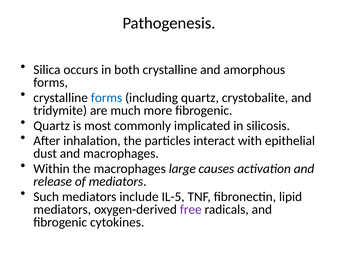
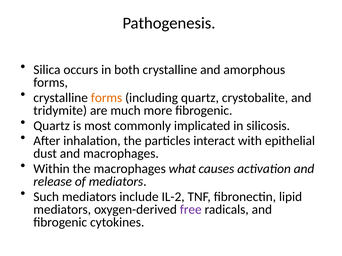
forms colour: blue -> orange (107, 98)
large: large -> what (182, 169)
IL-5: IL-5 -> IL-2 (173, 197)
